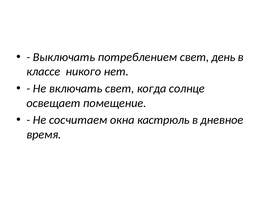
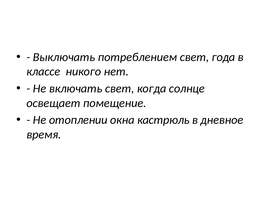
день: день -> года (223, 57)
сосчитаем: сосчитаем -> отоплении (78, 120)
